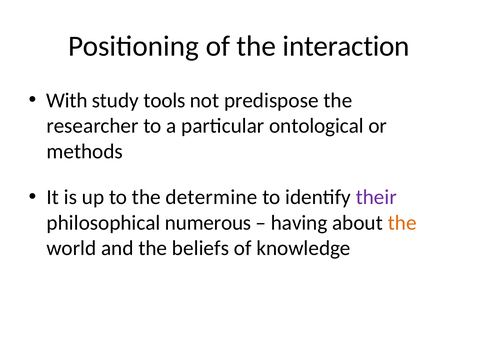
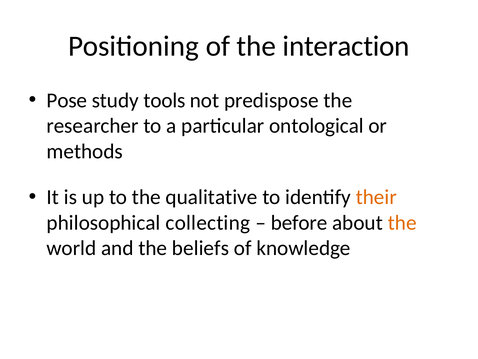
With: With -> Pose (67, 100)
determine: determine -> qualitative (212, 197)
their colour: purple -> orange (376, 197)
numerous: numerous -> collecting (208, 222)
having: having -> before (299, 222)
